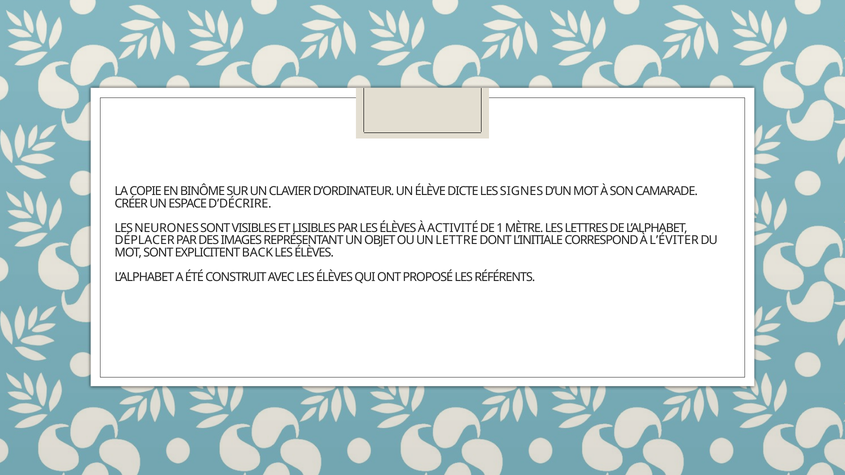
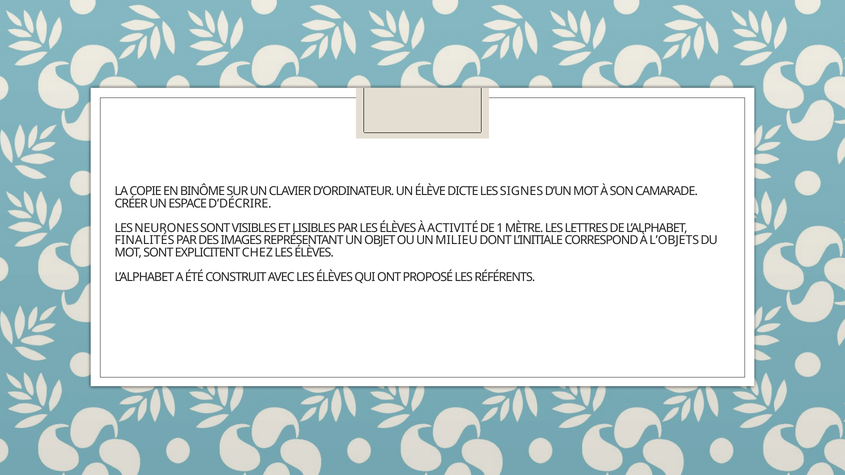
DÉPLACER: DÉPLACER -> FINALITÉS (145, 240)
LETTRE: LETTRE -> MILIEU (456, 240)
L’ÉVITER: L’ÉVITER -> L’OBJETS (674, 240)
BACK: BACK -> CHEZ (257, 253)
